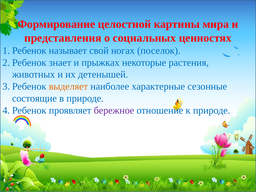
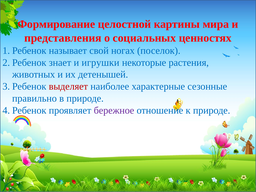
прыжках: прыжках -> игрушки (100, 63)
выделяет colour: orange -> red (68, 86)
состоящие: состоящие -> правильно (34, 98)
